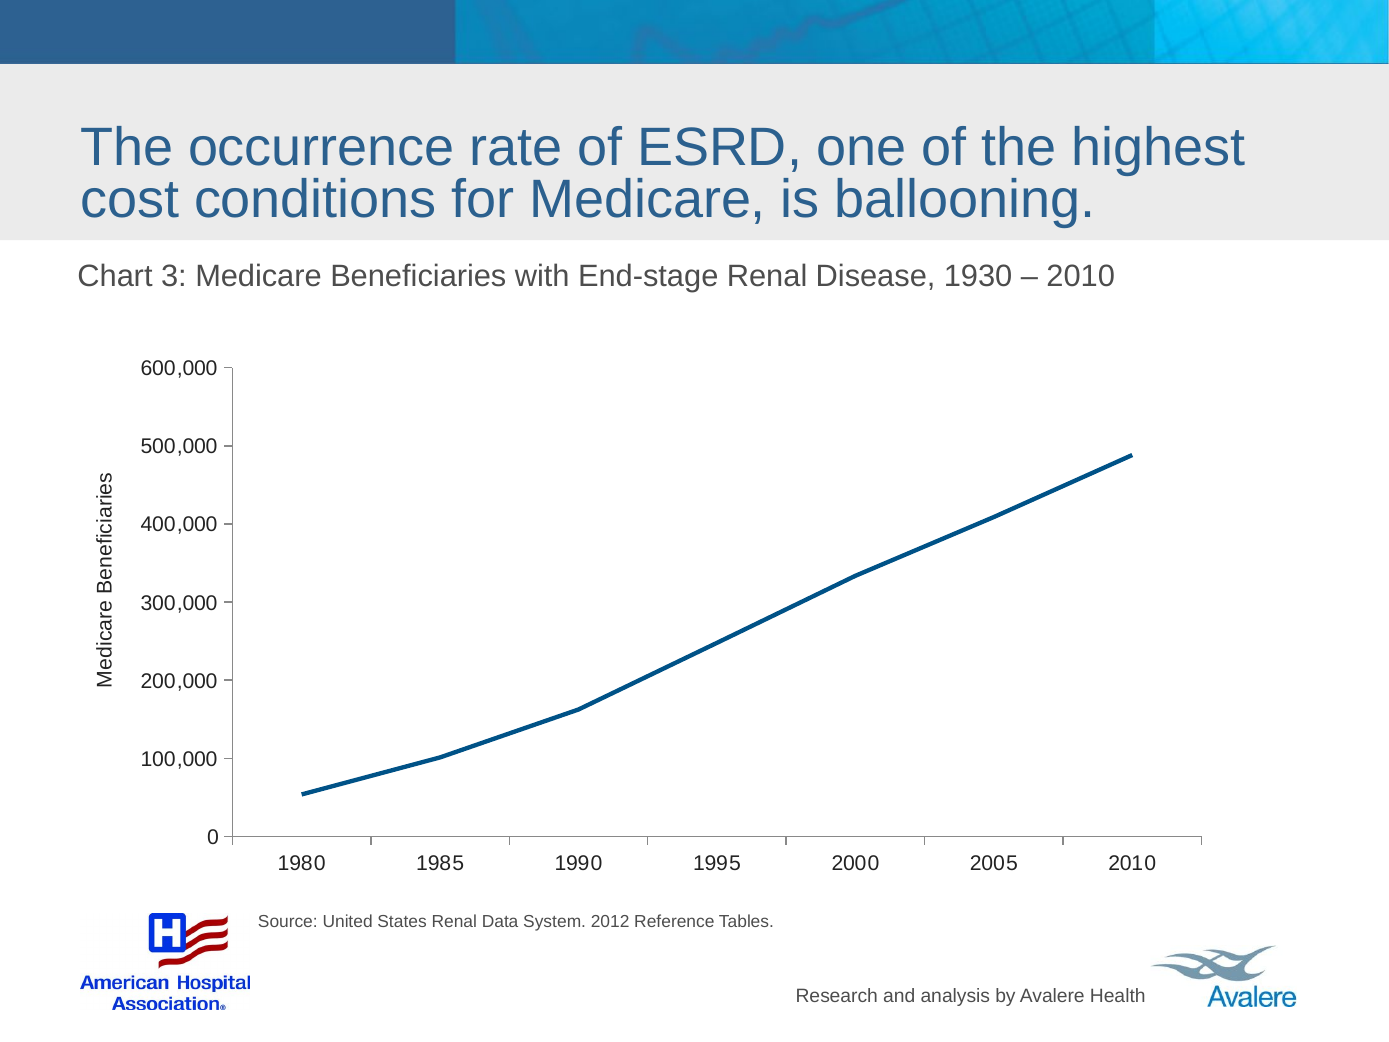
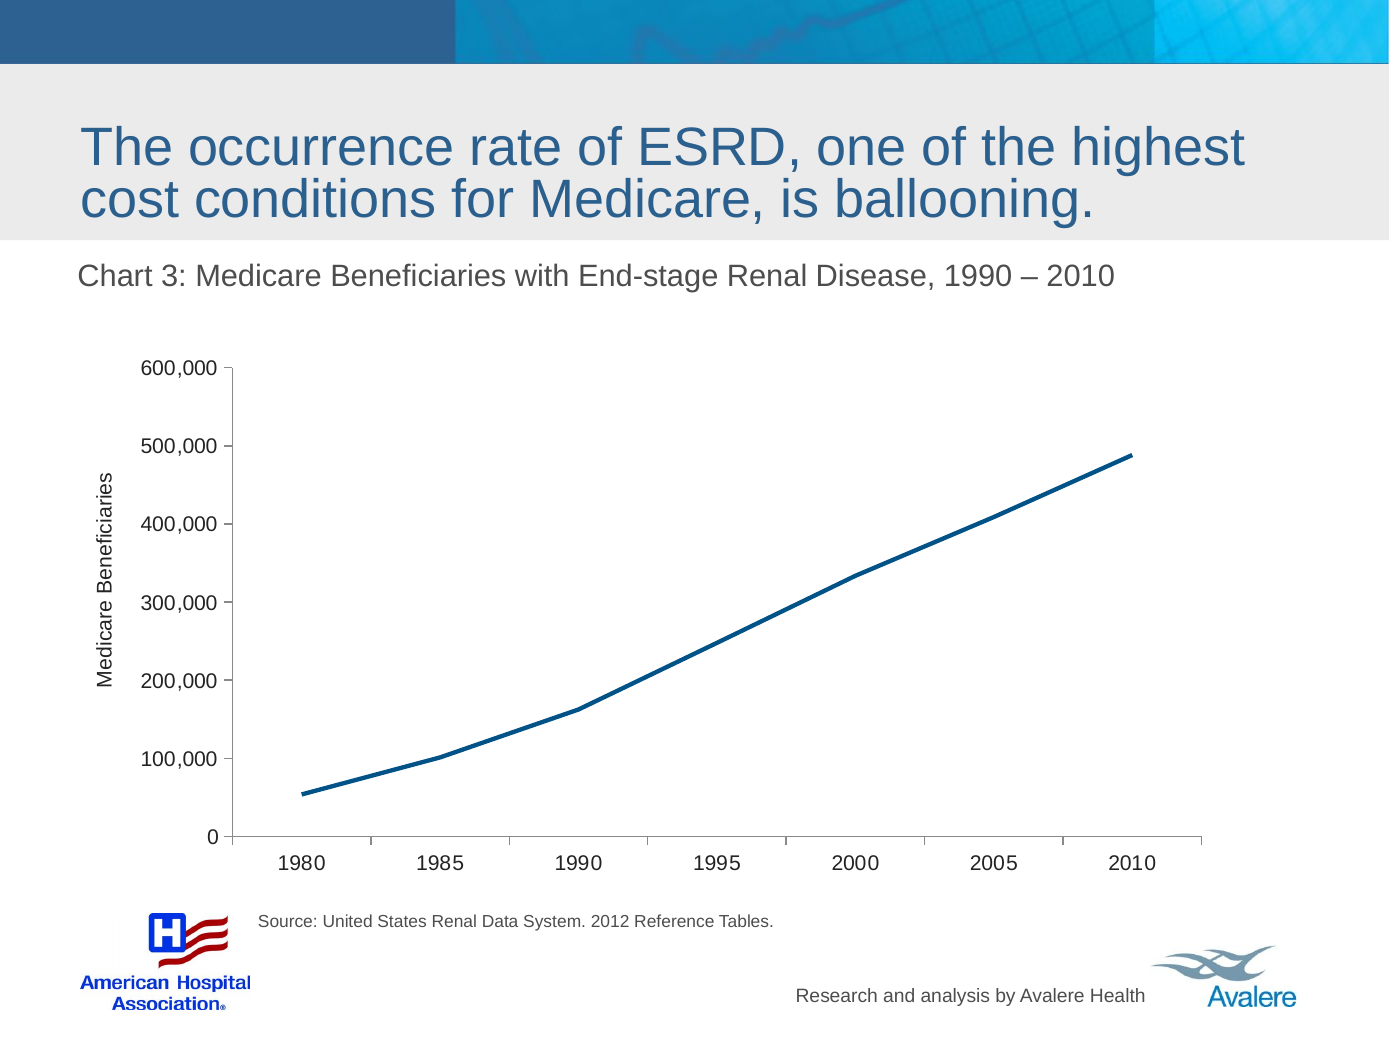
Disease 1930: 1930 -> 1990 (978, 276)
